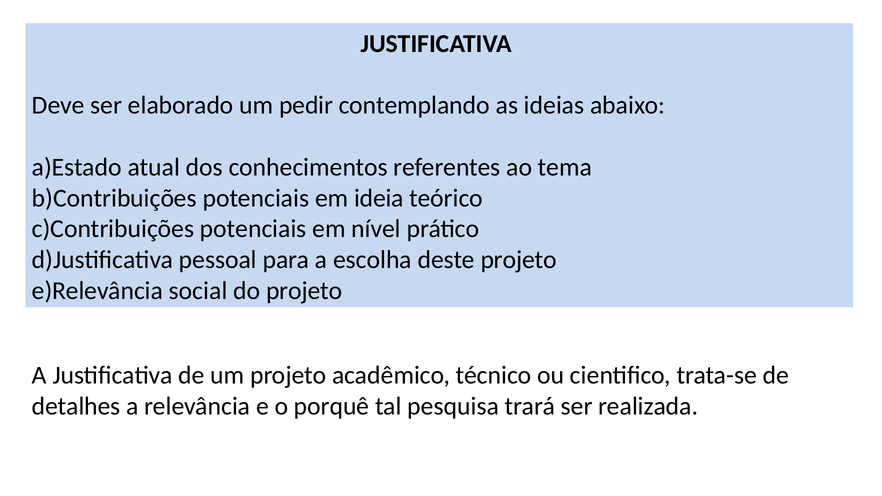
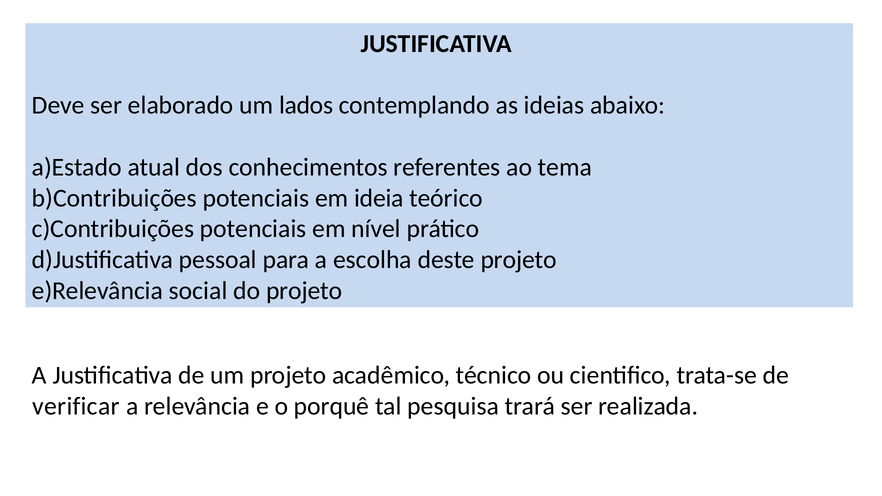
pedir: pedir -> lados (306, 105)
detalhes: detalhes -> verificar (76, 406)
